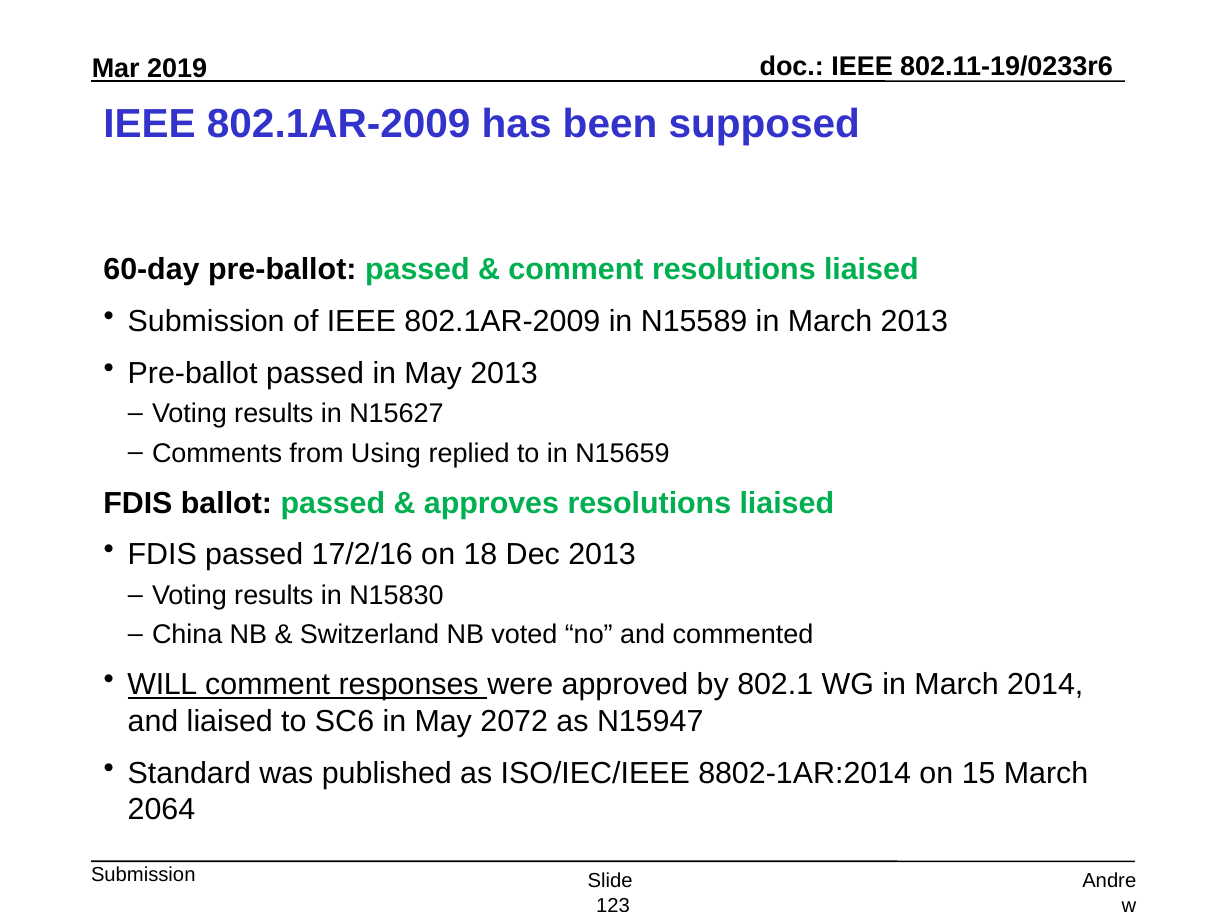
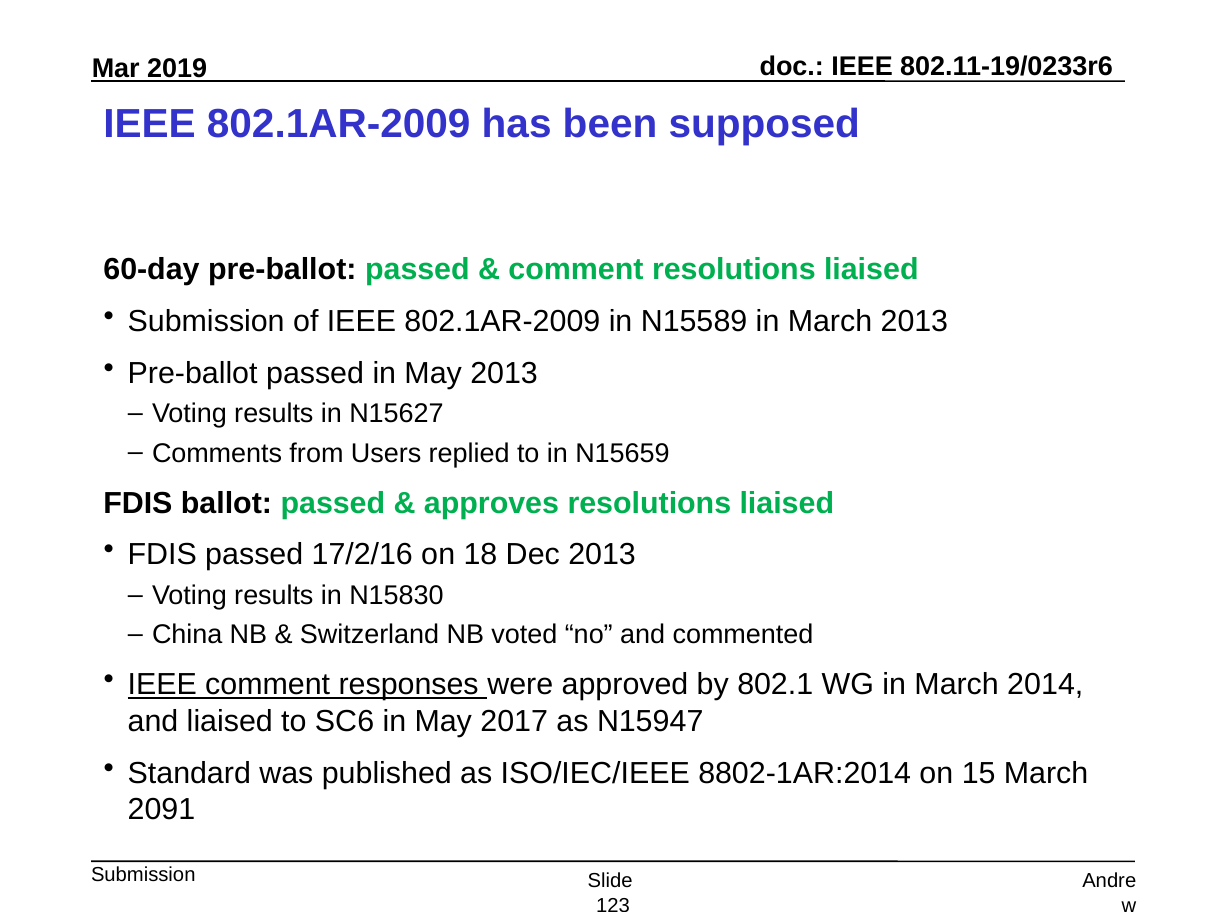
Using: Using -> Users (386, 453)
WILL: WILL -> IEEE (162, 685)
2072: 2072 -> 2017 (514, 721)
2064: 2064 -> 2091 (161, 810)
